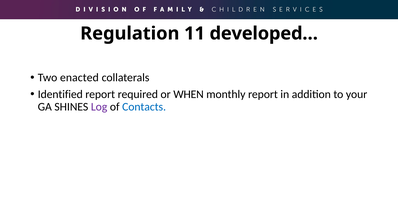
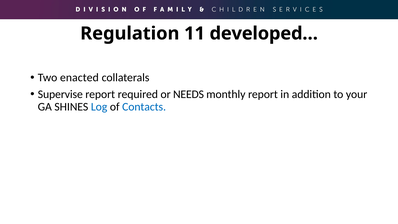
Identified: Identified -> Supervise (60, 94)
WHEN: WHEN -> NEEDS (189, 94)
Log colour: purple -> blue (99, 107)
